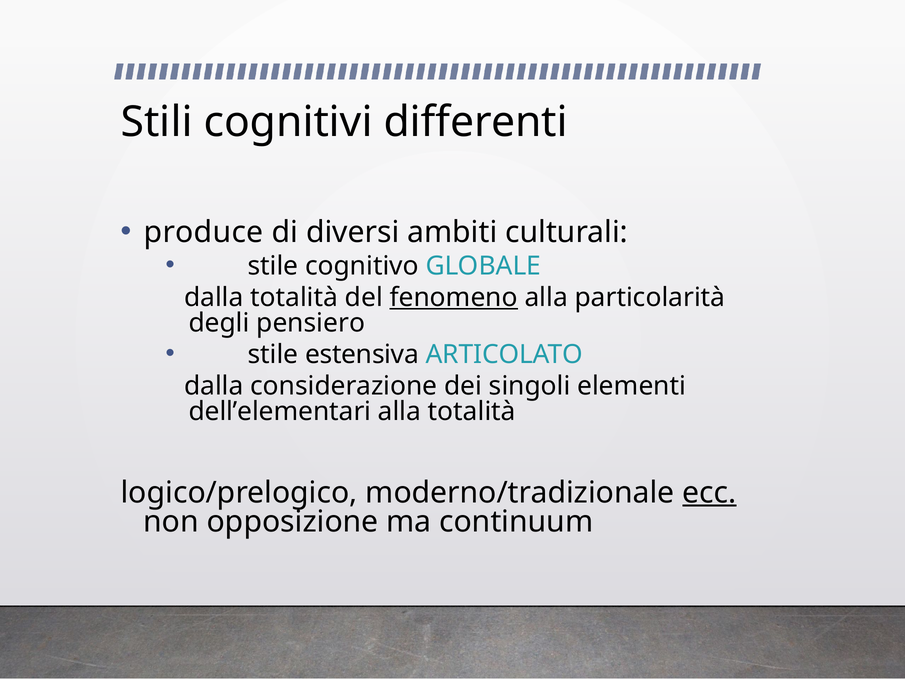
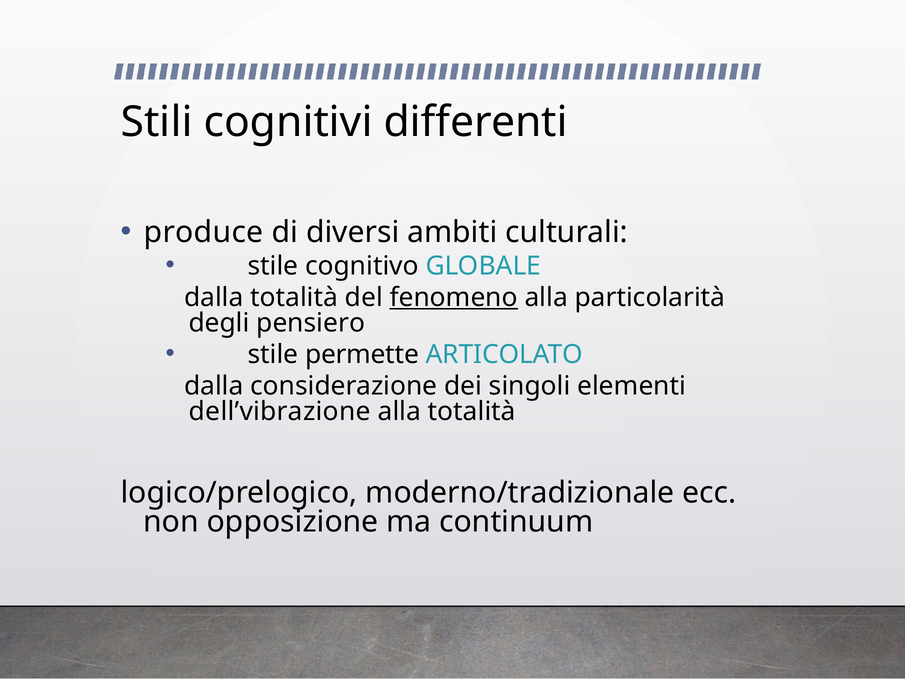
estensiva: estensiva -> permette (362, 354)
dell’elementari: dell’elementari -> dell’vibrazione (280, 411)
ecc underline: present -> none (709, 492)
